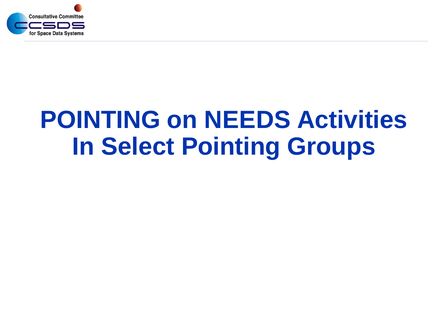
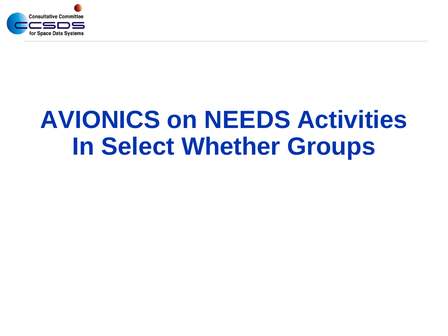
POINTING: POINTING -> AVIONICS (100, 120)
Select Pointing: Pointing -> Whether (231, 147)
